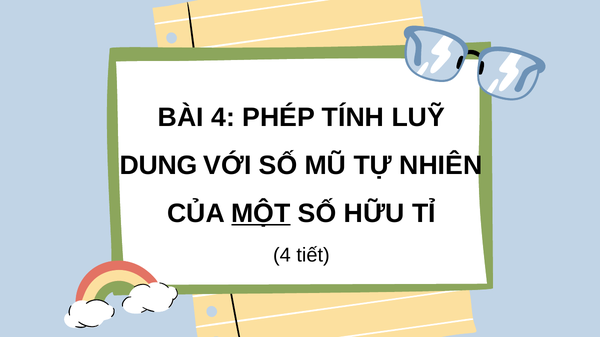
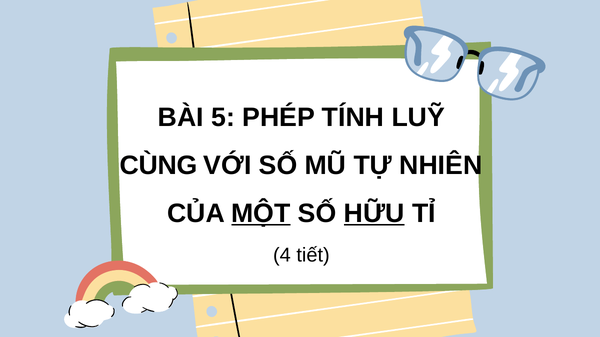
BÀI 4: 4 -> 5 (223, 118)
DUNG: DUNG -> CÙNG (159, 166)
HỮU underline: none -> present (374, 214)
